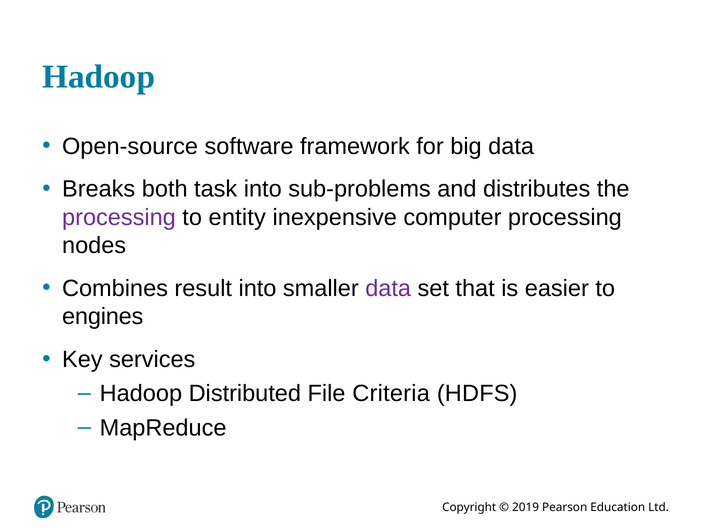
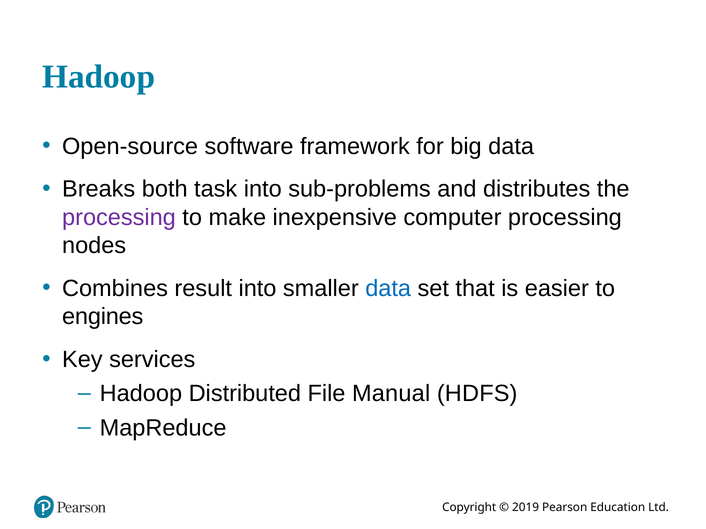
entity: entity -> make (237, 218)
data colour: purple -> blue (388, 289)
Criteria: Criteria -> Manual (391, 394)
